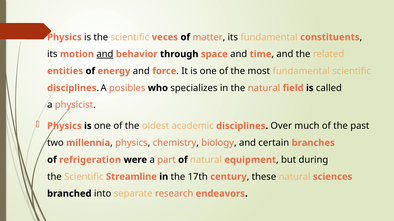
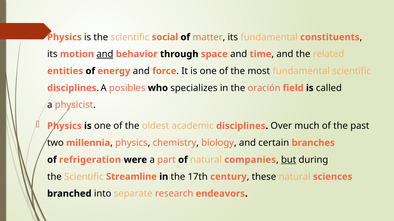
veces: veces -> social (165, 37)
the natural: natural -> oración (264, 88)
equipment: equipment -> companies (250, 160)
but underline: none -> present (289, 160)
